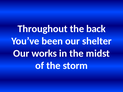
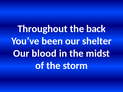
works: works -> blood (44, 54)
